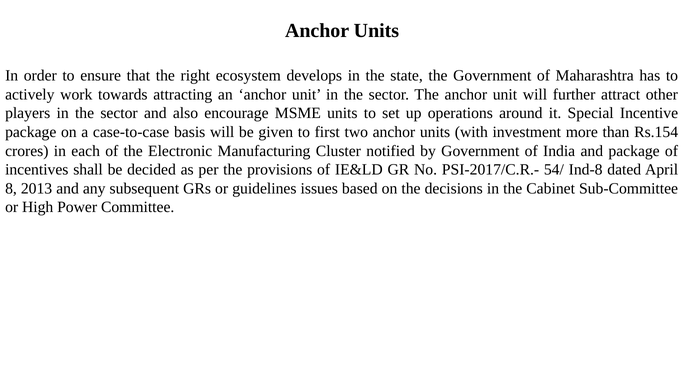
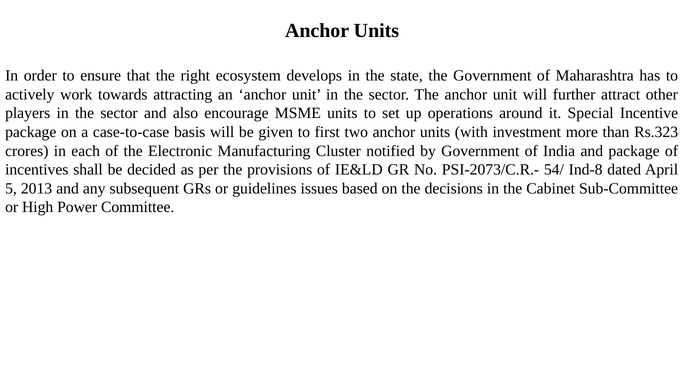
Rs.154: Rs.154 -> Rs.323 (656, 132)
PSI-2017/C.R.-: PSI-2017/C.R.- -> PSI-2073/C.R.- (491, 170)
8: 8 -> 5 (11, 188)
